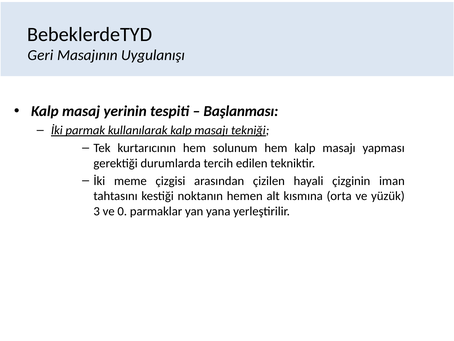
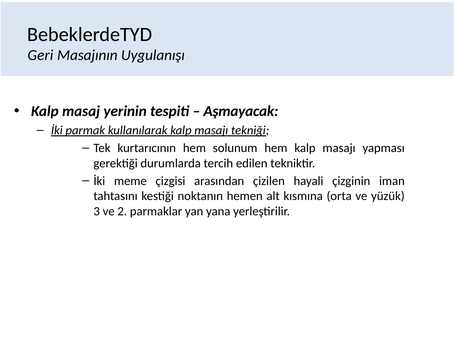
Başlanması: Başlanması -> Aşmayacak (241, 111)
0: 0 -> 2 (122, 211)
